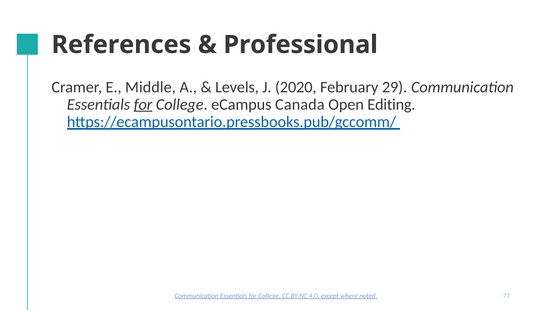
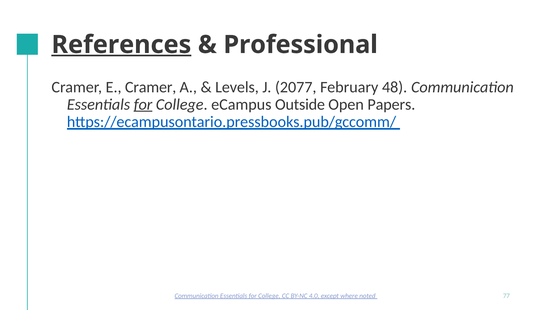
References underline: none -> present (121, 45)
E Middle: Middle -> Cramer (151, 87)
2020: 2020 -> 2077 (296, 87)
29: 29 -> 48 (395, 87)
Canada: Canada -> Outside (300, 105)
Editing: Editing -> Papers (391, 105)
